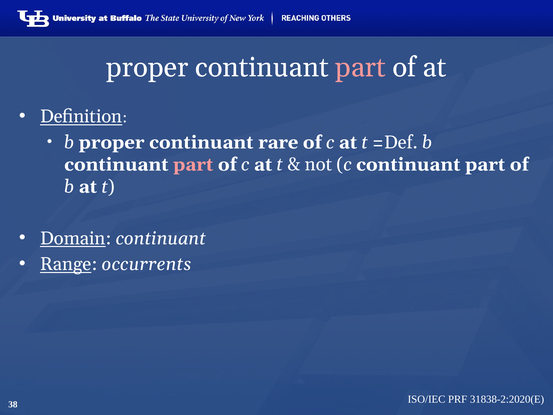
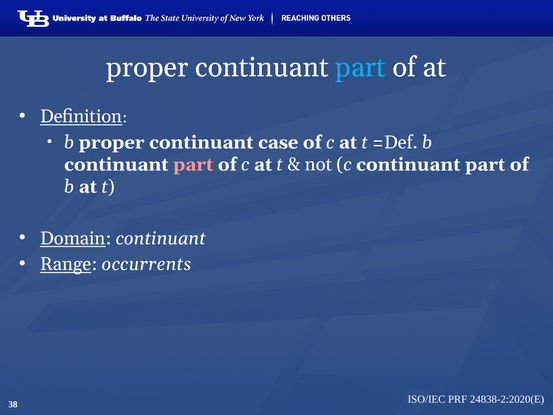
part colour: pink -> light blue (360, 67)
rare: rare -> case (278, 142)
31838-2:2020(E: 31838-2:2020(E -> 24838-2:2020(E (507, 399)
